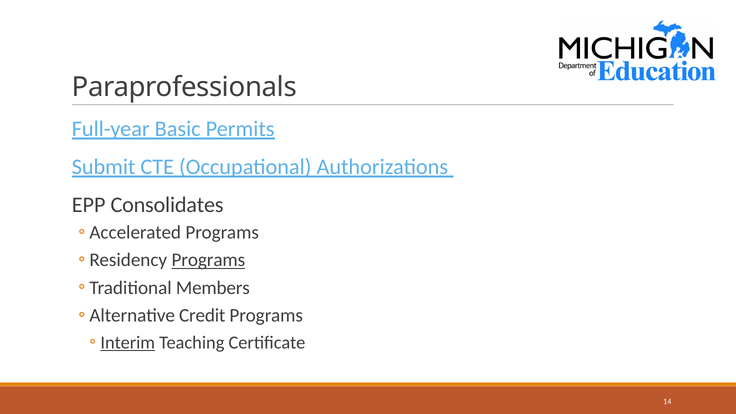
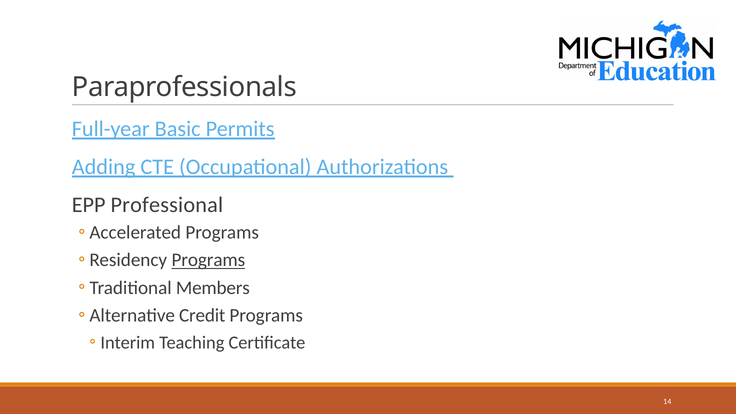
Submit: Submit -> Adding (104, 167)
Consolidates: Consolidates -> Professional (167, 205)
Interim underline: present -> none (128, 342)
